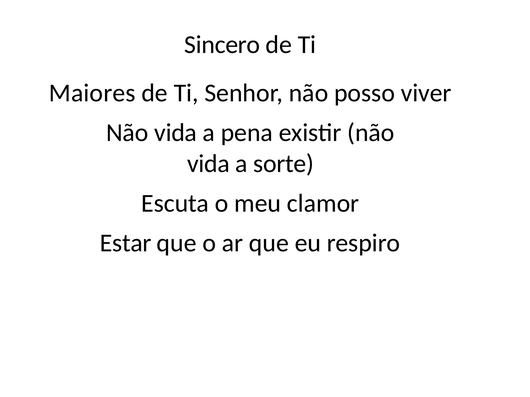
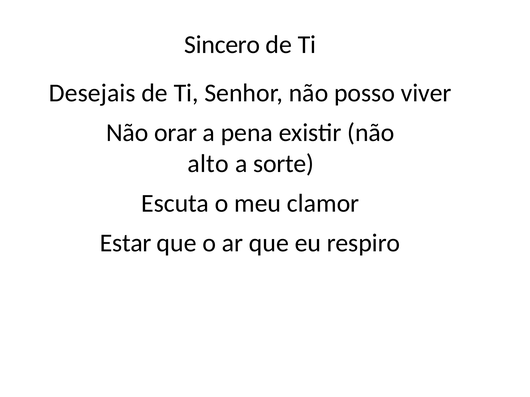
Maiores: Maiores -> Desejais (92, 93)
vida: vida -> orar (176, 133)
vida: vida -> alto (208, 164)
